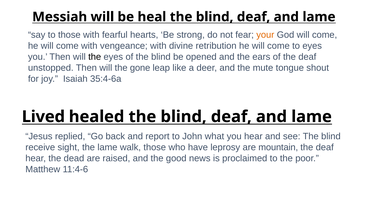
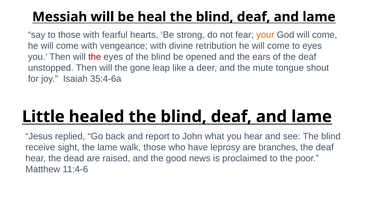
the colour: black -> red (95, 57)
Lived: Lived -> Little (43, 117)
mountain: mountain -> branches (278, 147)
